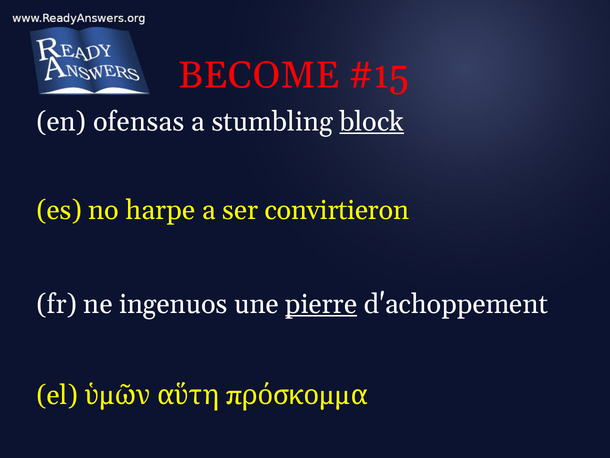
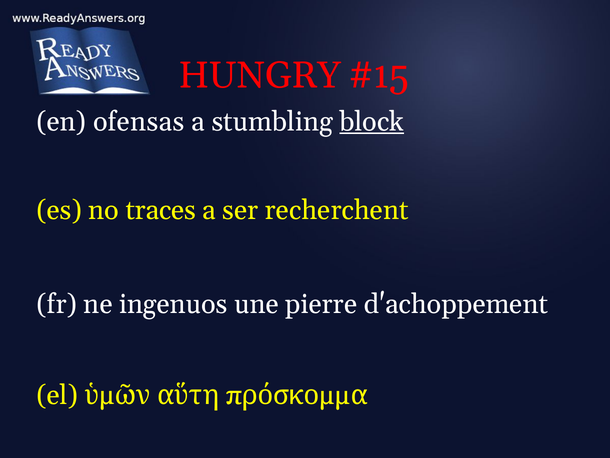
BECOME: BECOME -> HUNGRY (260, 75)
harpe: harpe -> traces (161, 210)
convirtieron: convirtieron -> recherchent (337, 210)
pierre underline: present -> none (321, 304)
